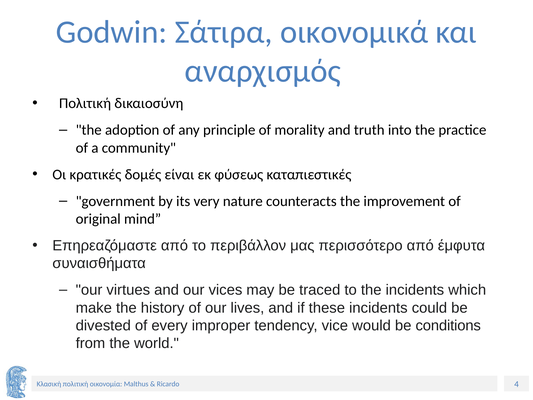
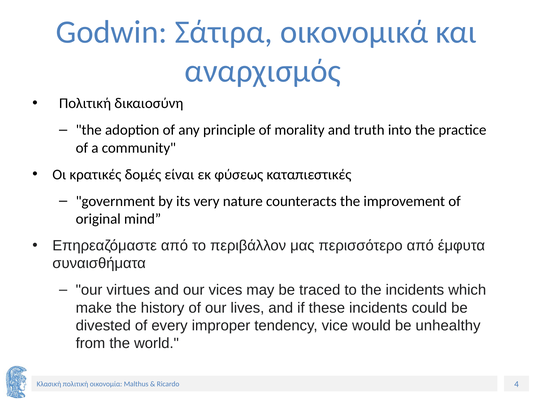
conditions: conditions -> unhealthy (448, 325)
